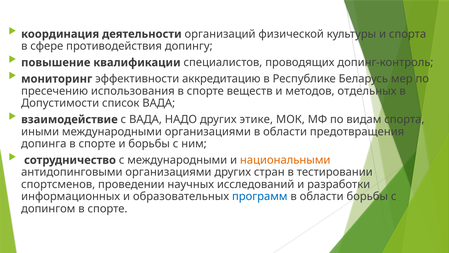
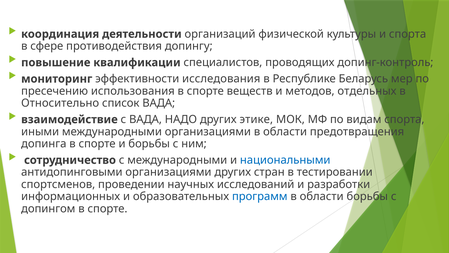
аккредитацию: аккредитацию -> исследования (221, 79)
Допустимости: Допустимости -> Относительно (60, 103)
национальными colour: orange -> blue (285, 160)
